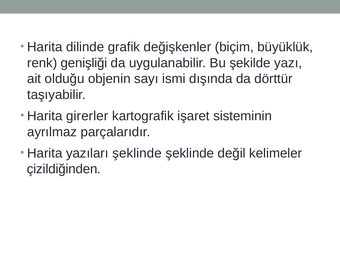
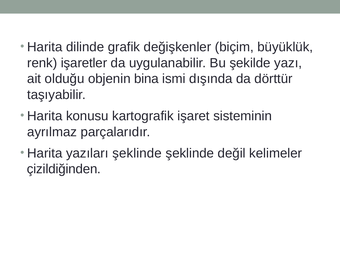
genişliği: genişliği -> işaretler (84, 63)
sayı: sayı -> bina (146, 79)
girerler: girerler -> konusu (87, 116)
